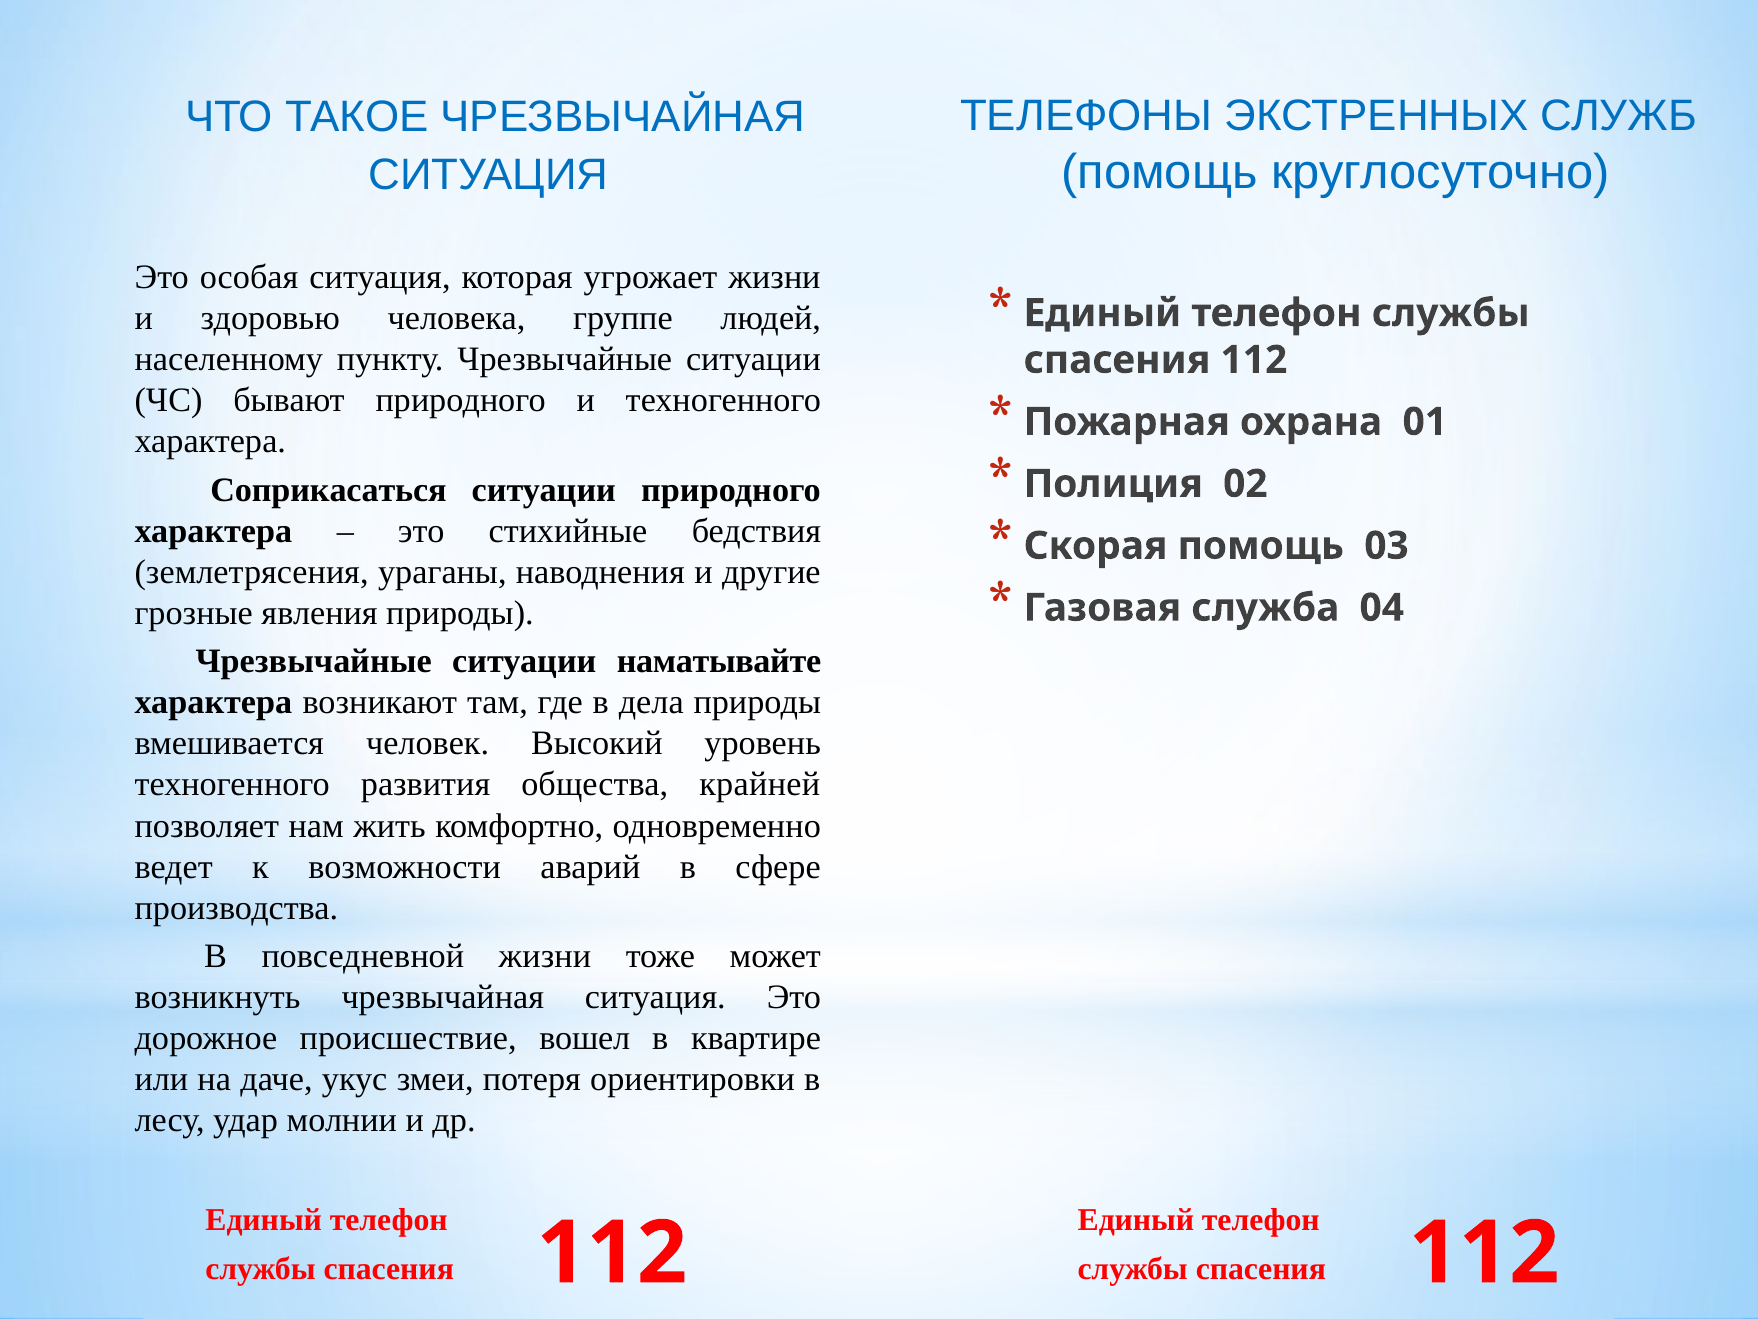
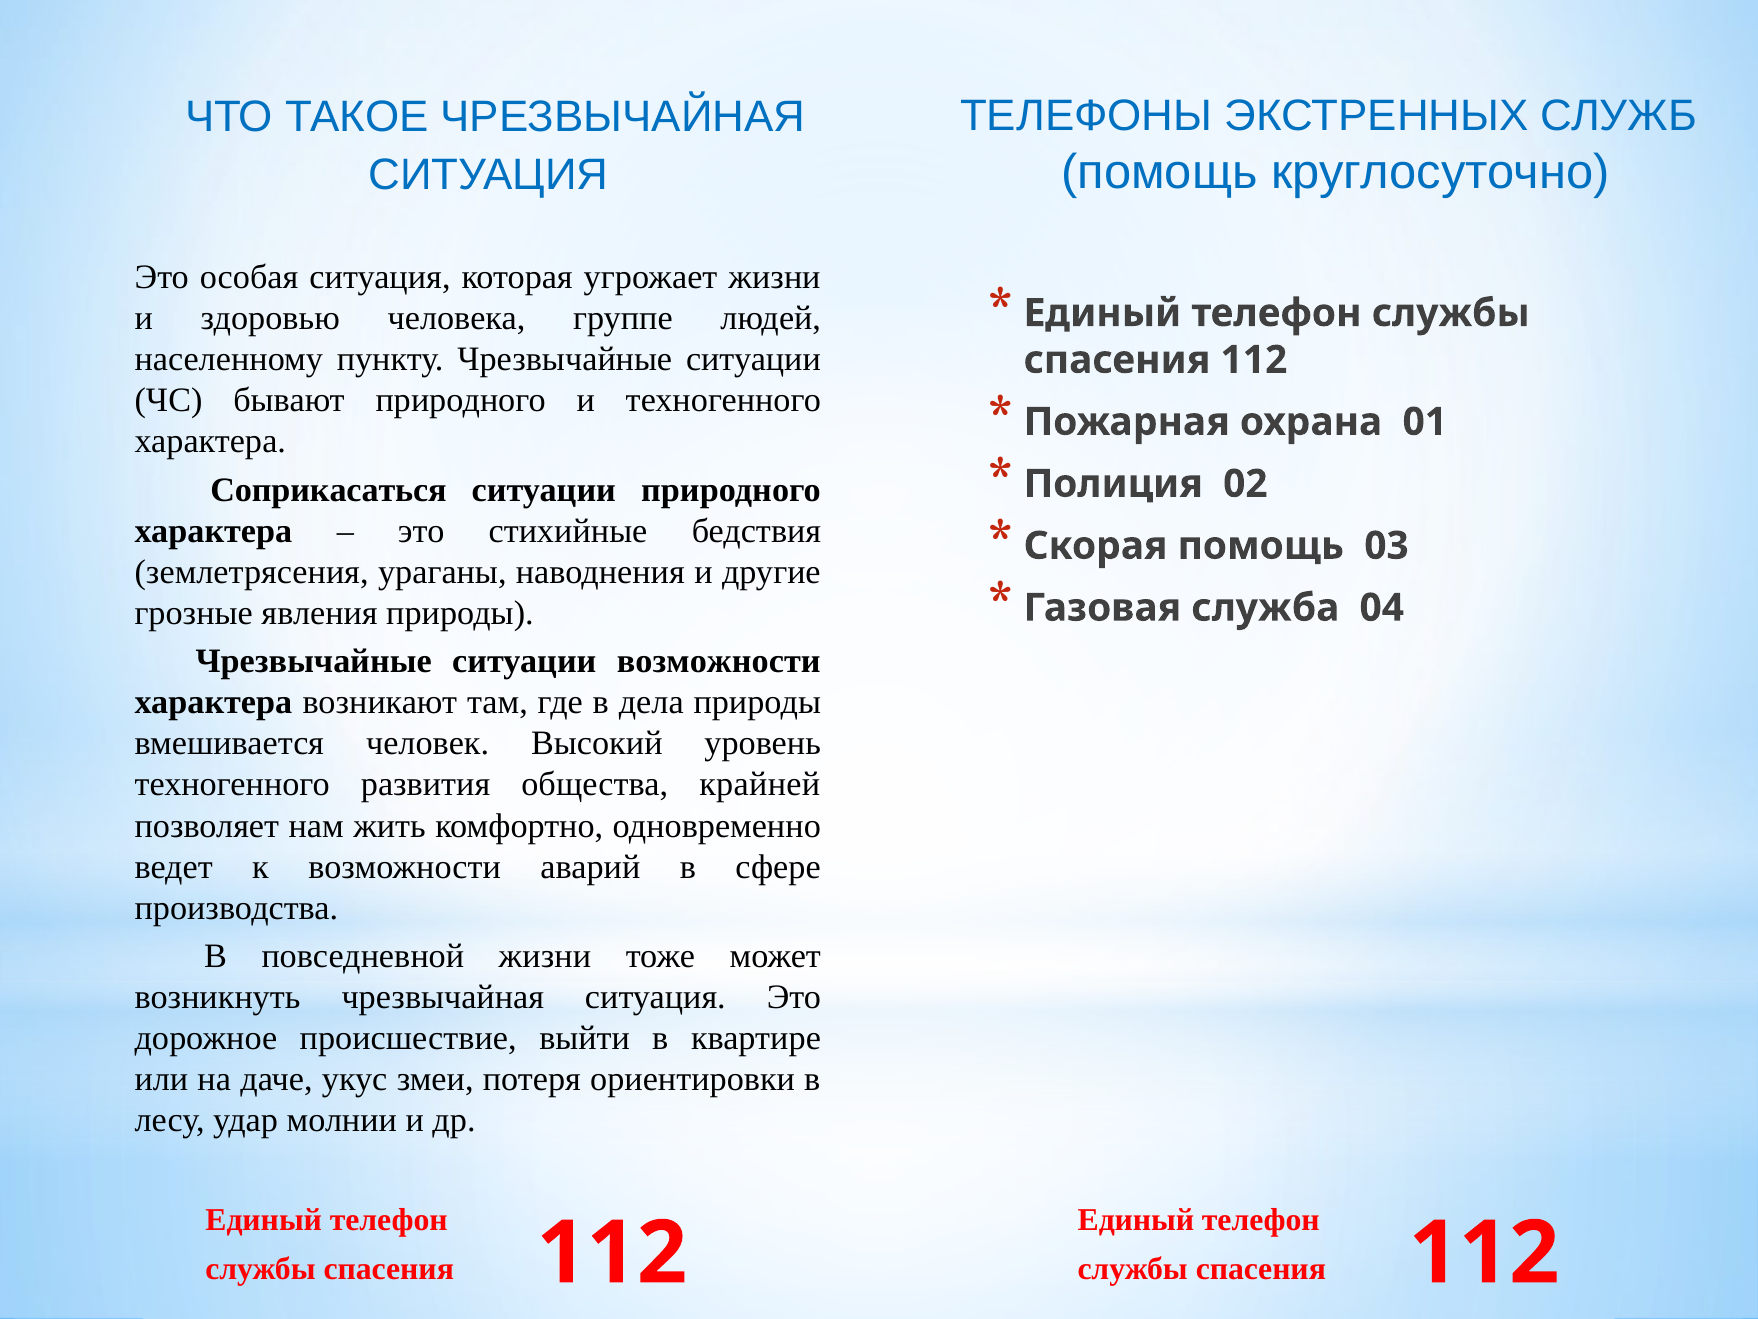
ситуации наматывайте: наматывайте -> возможности (719, 661)
вошел: вошел -> выйти (585, 1038)
